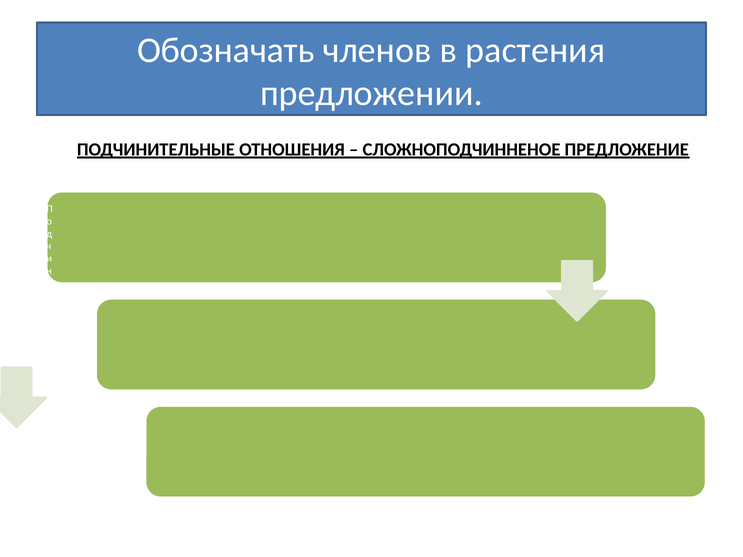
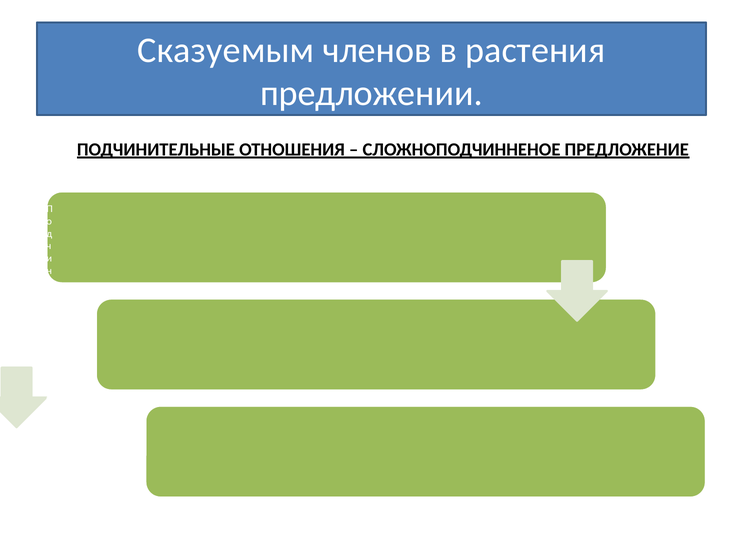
Обозначать: Обозначать -> Сказуемым (226, 50)
